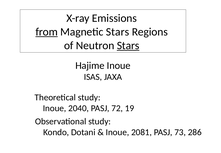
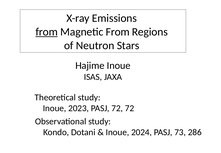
Magnetic Stars: Stars -> From (118, 32)
Stars underline: present -> none (128, 45)
2040: 2040 -> 2023 (79, 108)
72 19: 19 -> 72 (130, 108)
2081: 2081 -> 2024 (141, 132)
